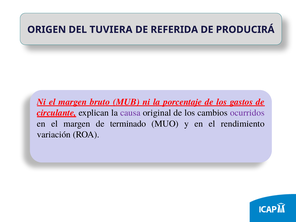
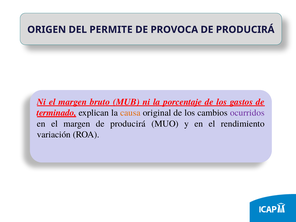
TUVIERA: TUVIERA -> PERMITE (111, 30)
REFERIDA: REFERIDA -> PROVOCA (174, 30)
circulante: circulante -> terminado (57, 113)
causa colour: purple -> orange (130, 113)
margen de terminado: terminado -> producirá (128, 124)
